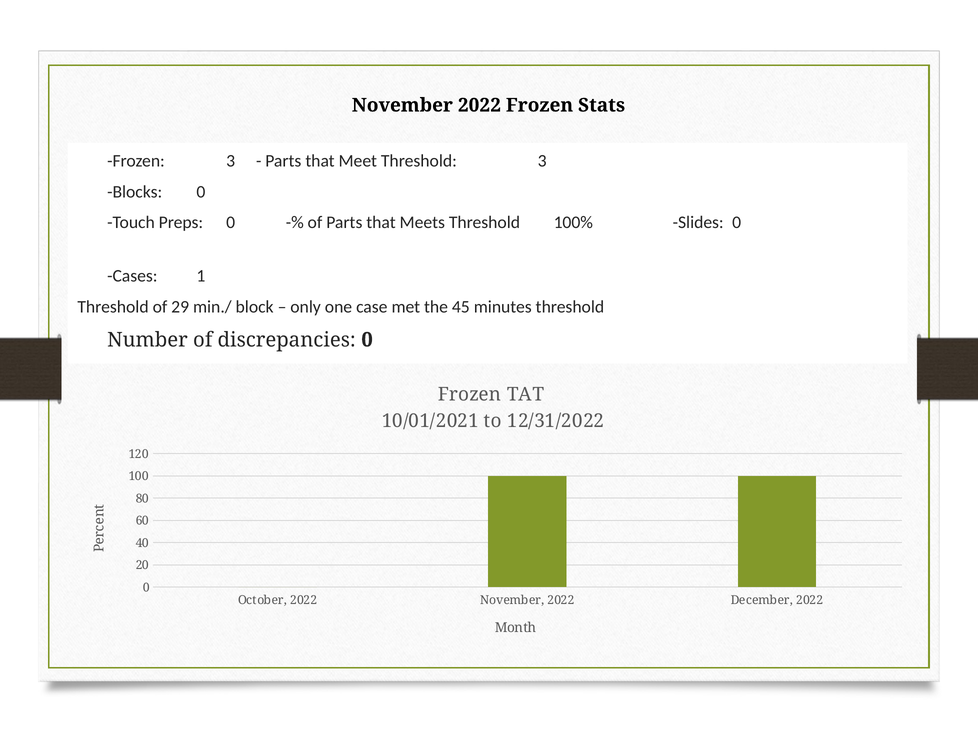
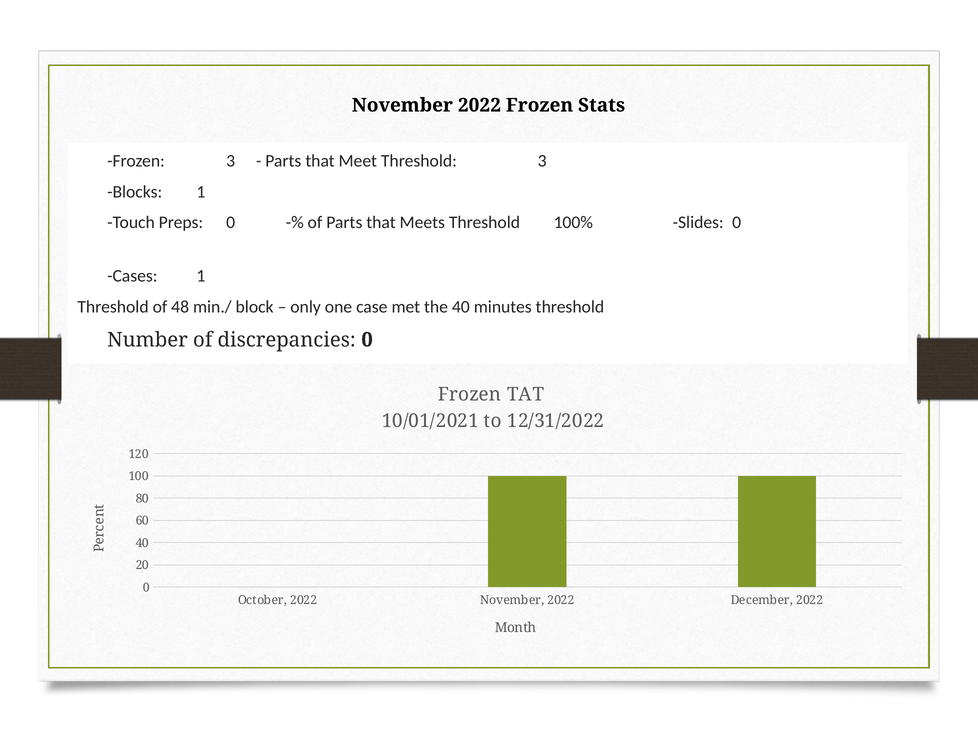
Blocks 0: 0 -> 1 (201, 192)
29: 29 -> 48 (180, 307)
the 45: 45 -> 40 (461, 307)
